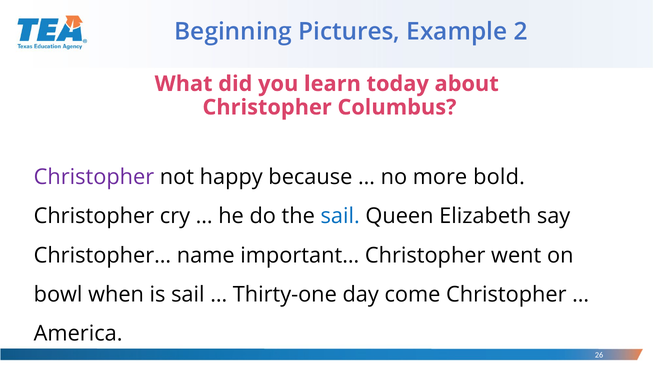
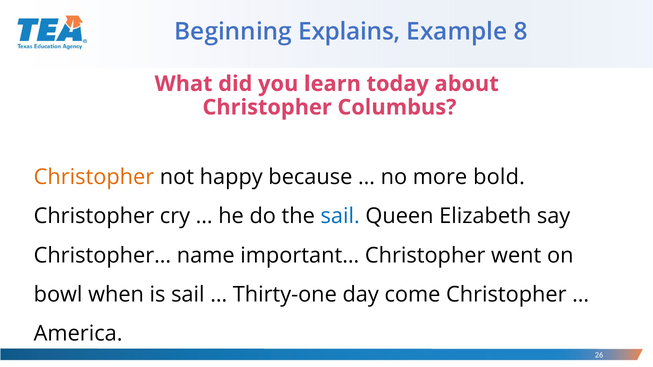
Pictures: Pictures -> Explains (349, 32)
2: 2 -> 8 (521, 32)
Christopher colour: purple -> orange (94, 177)
